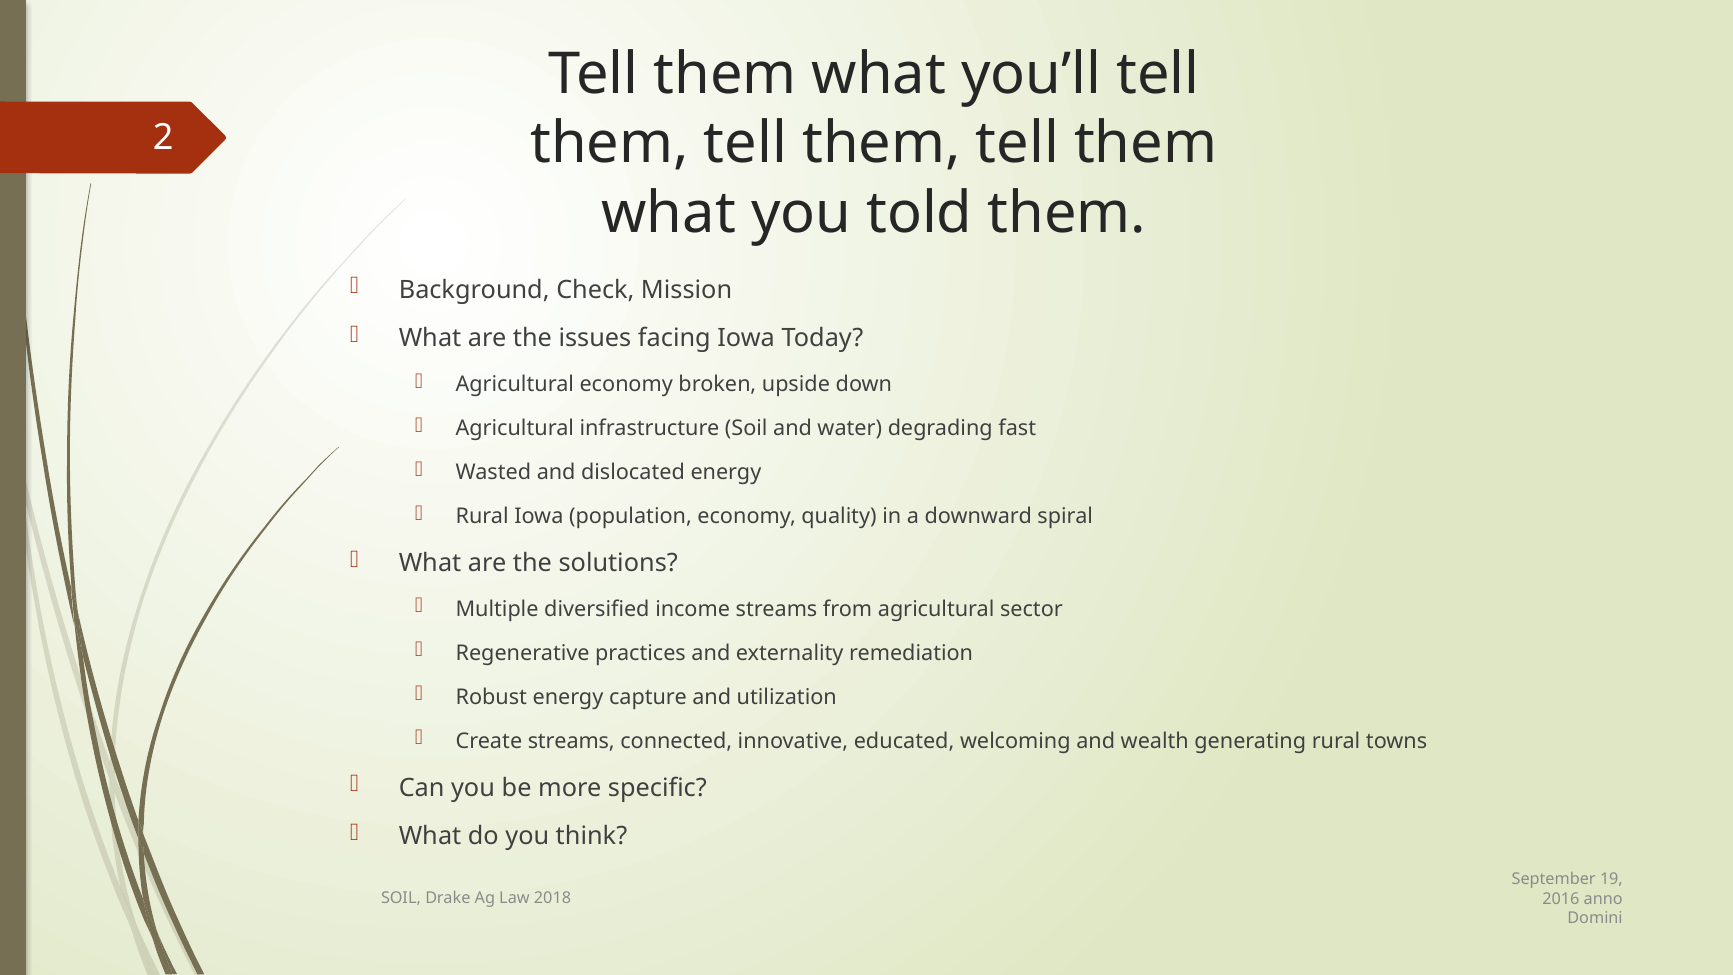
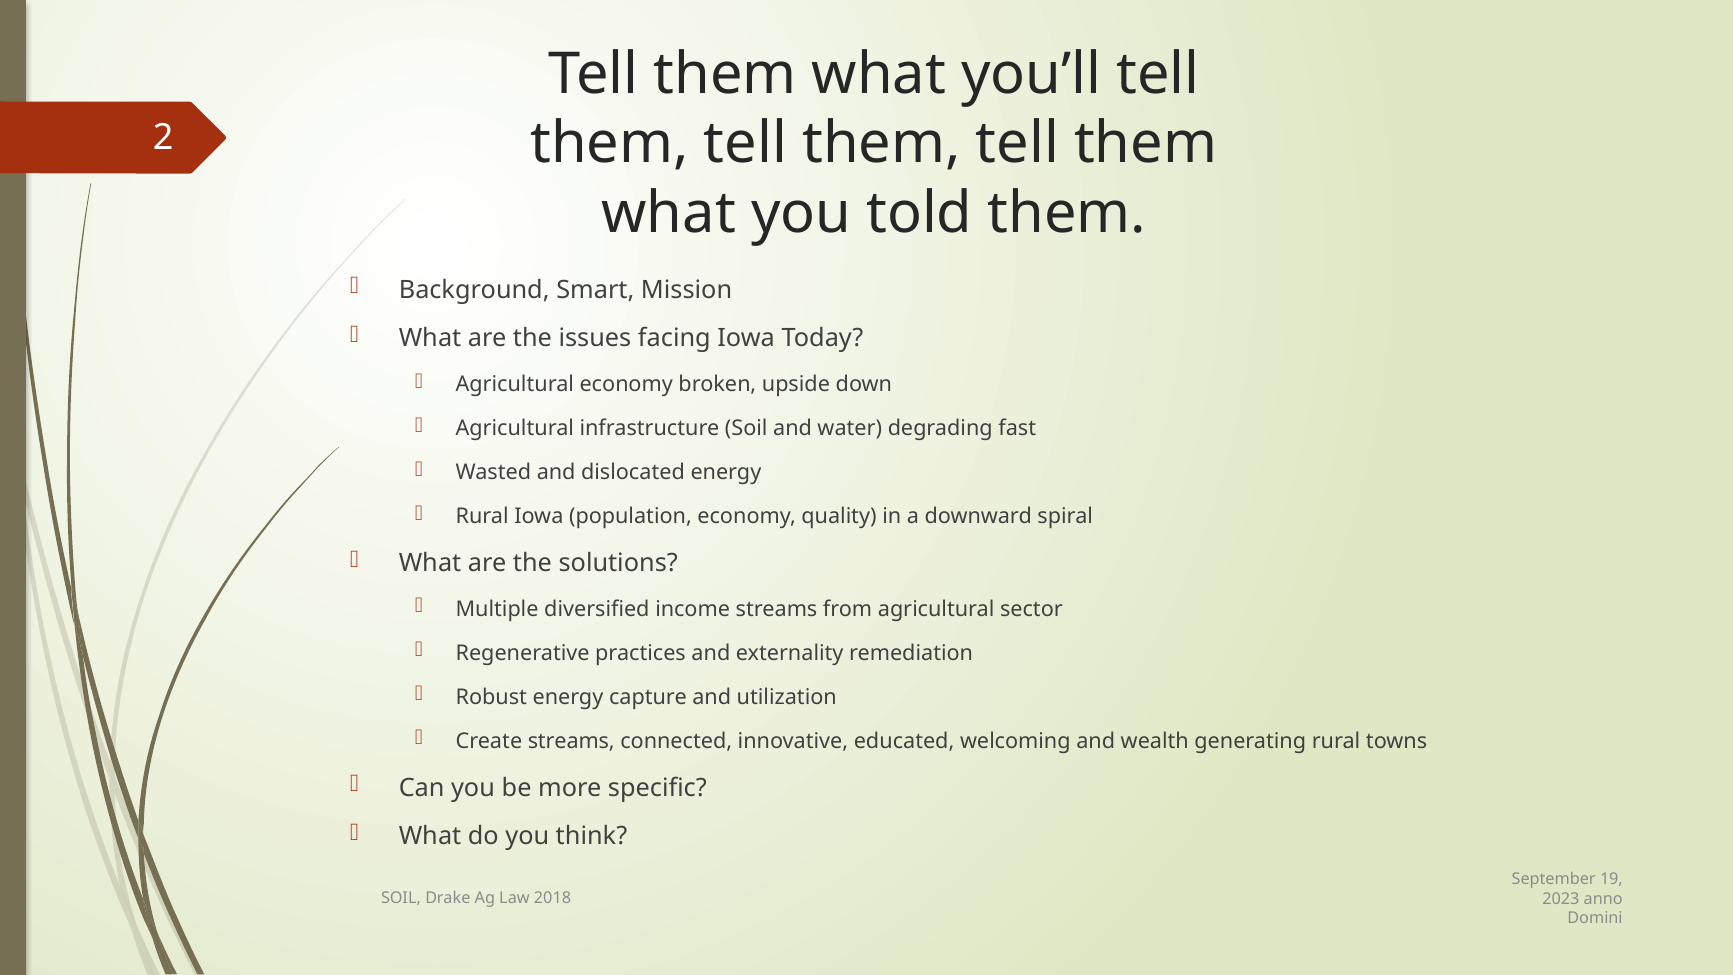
Check: Check -> Smart (595, 290)
2016: 2016 -> 2023 (1561, 899)
